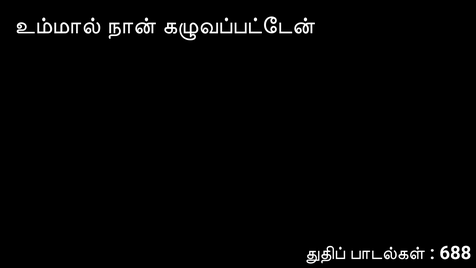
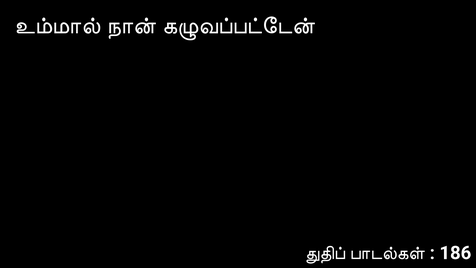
688: 688 -> 186 (455, 253)
